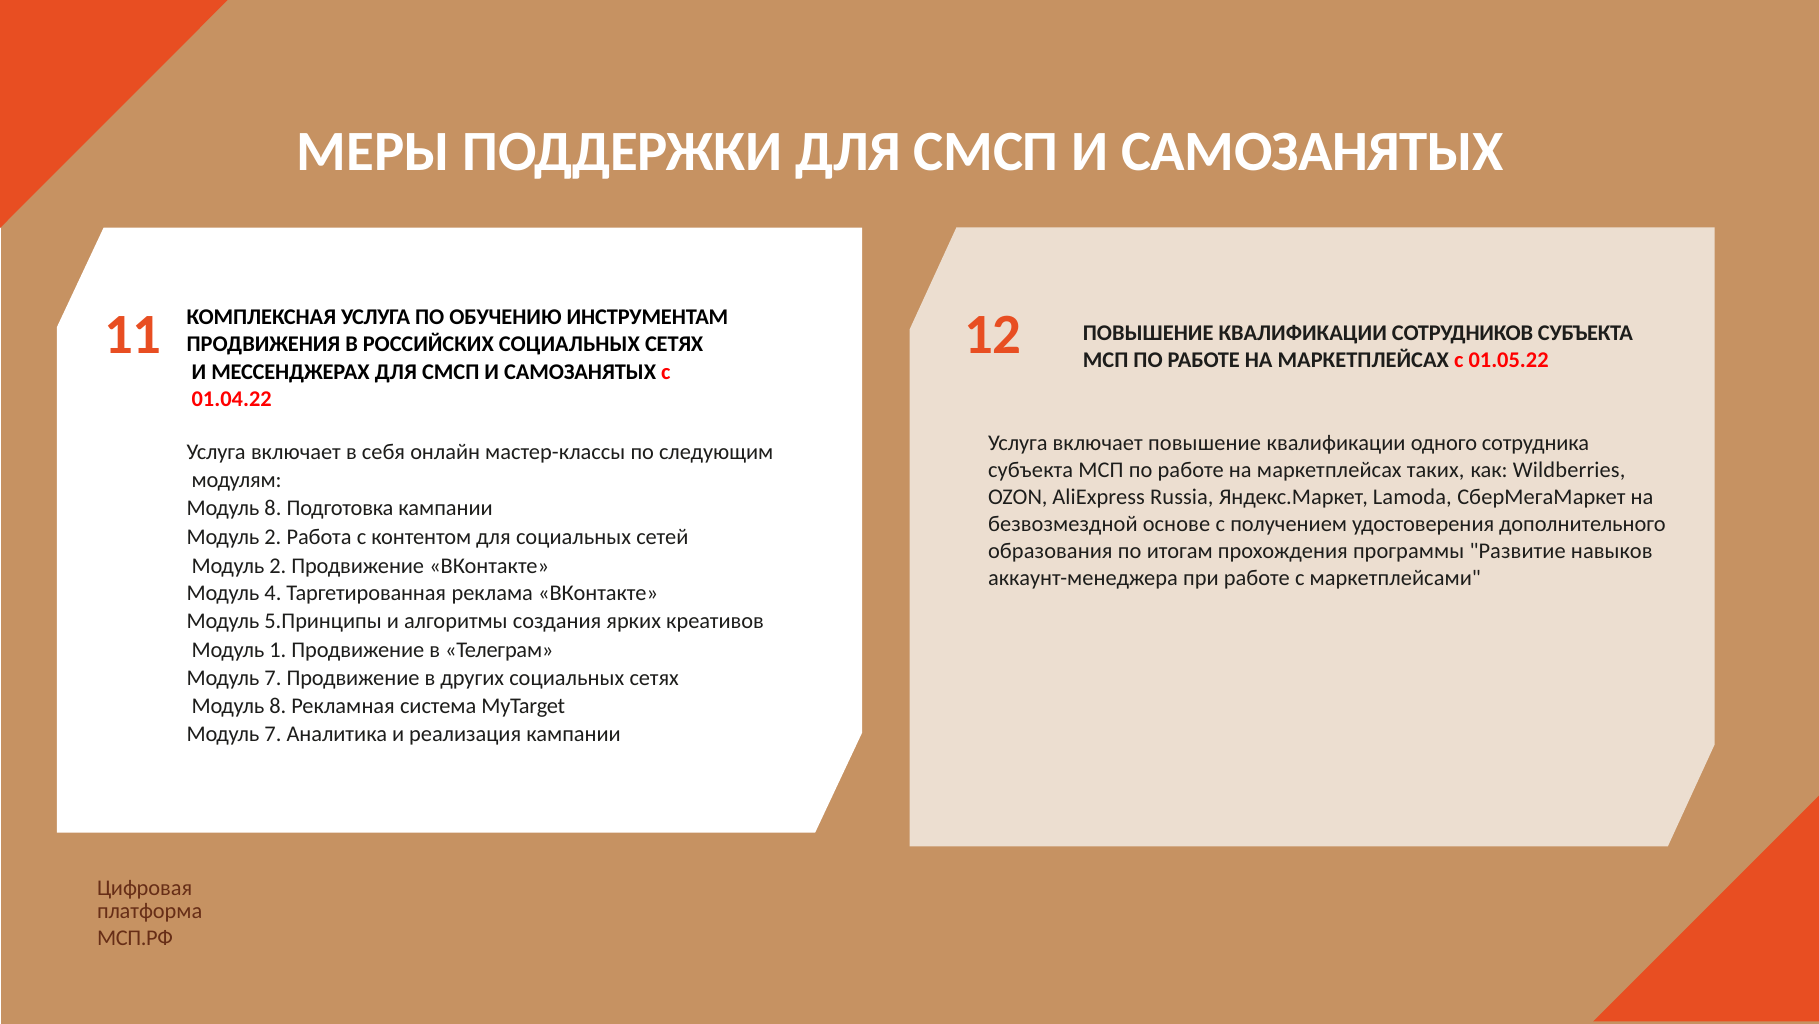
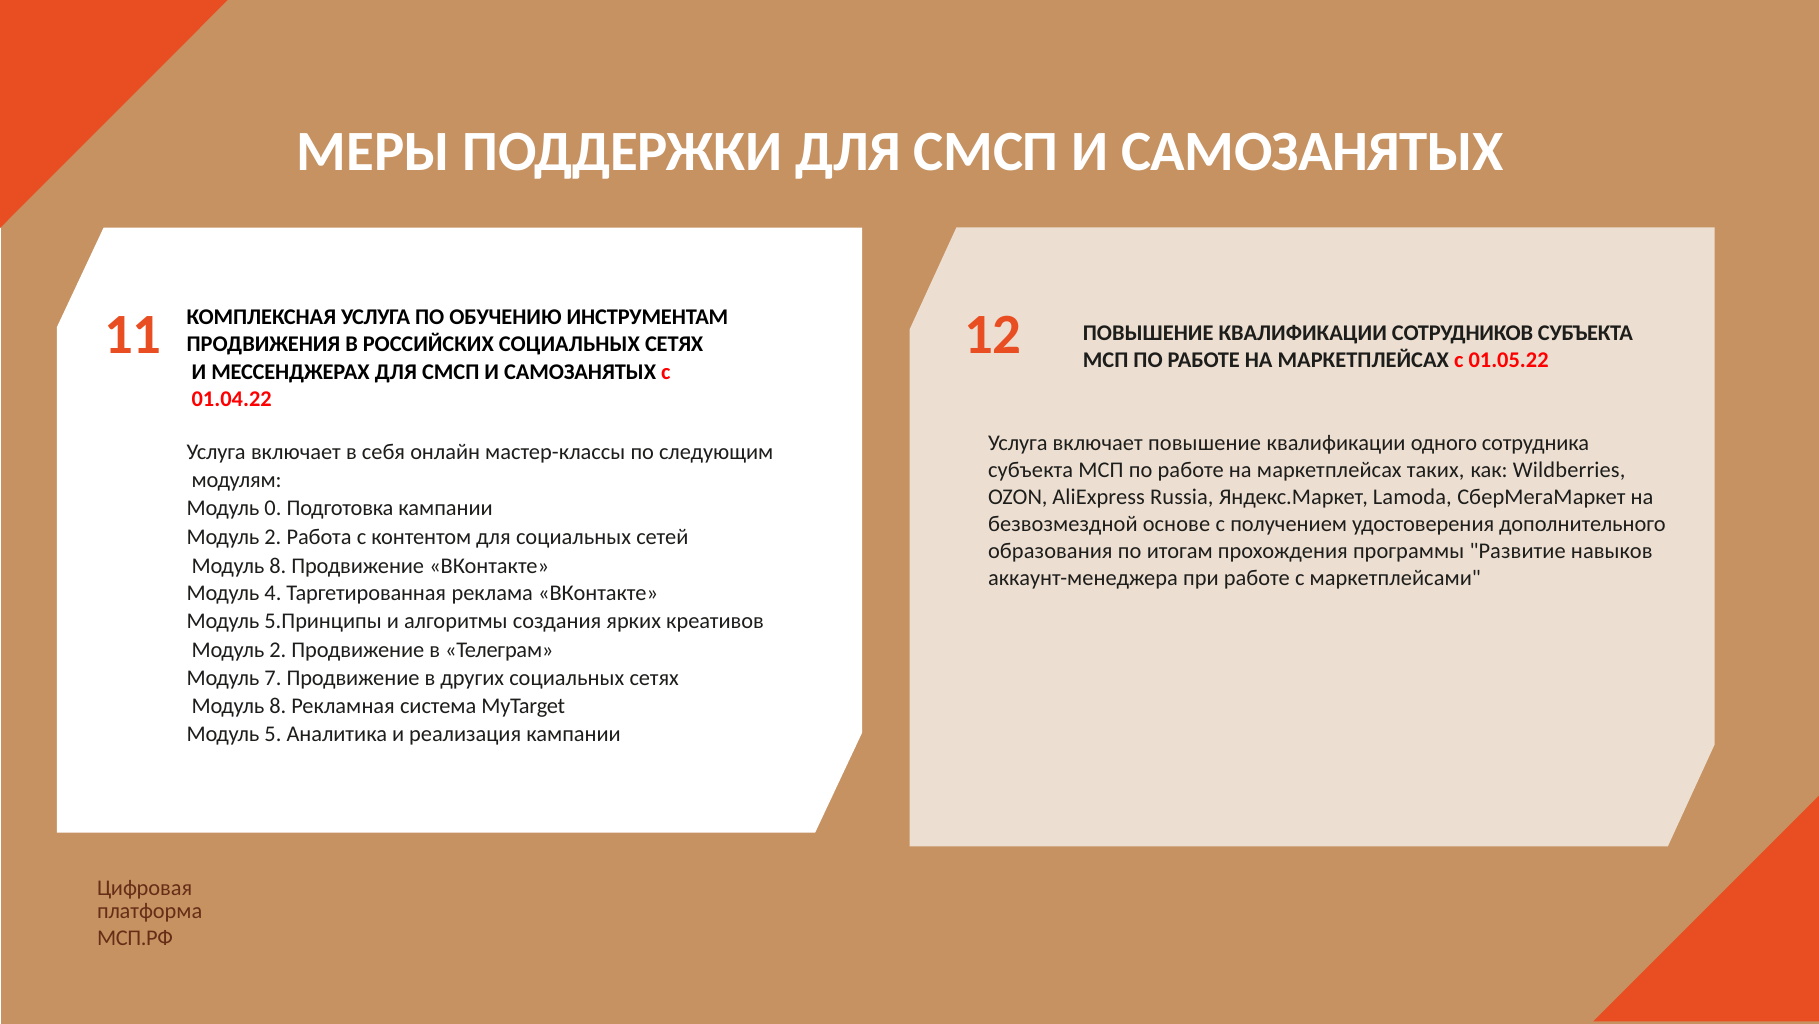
8: 8 -> 0 (273, 508)
2: 2 -> 8 (278, 566)
1: 1 -> 2 (278, 649)
7: 7 -> 5 (273, 734)
